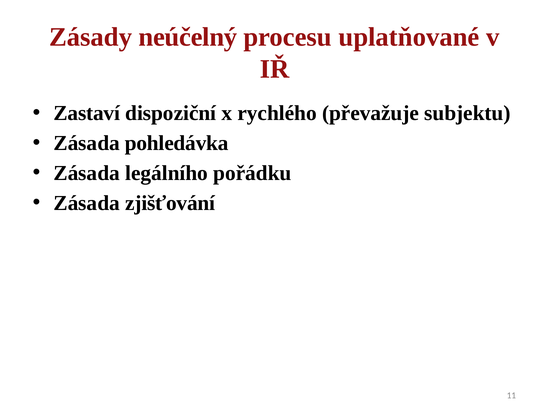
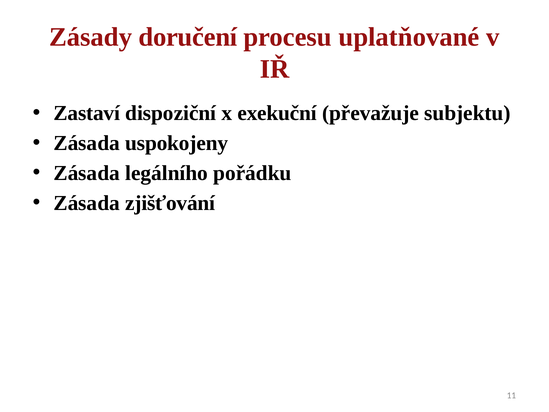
neúčelný: neúčelný -> doručení (188, 37)
rychlého: rychlého -> exekuční (277, 113)
pohledávka: pohledávka -> uspokojeny (177, 143)
